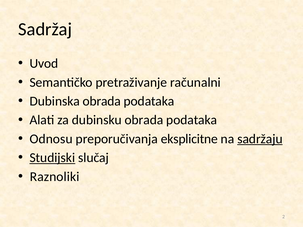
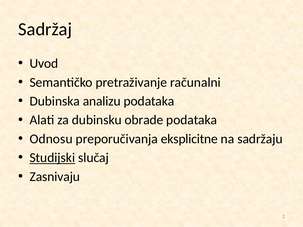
Dubinska obrada: obrada -> analizu (102, 101)
dubinsku obrada: obrada -> obrade (144, 120)
sadržaju underline: present -> none (260, 139)
Raznoliki: Raznoliki -> Zasnivaju (55, 177)
